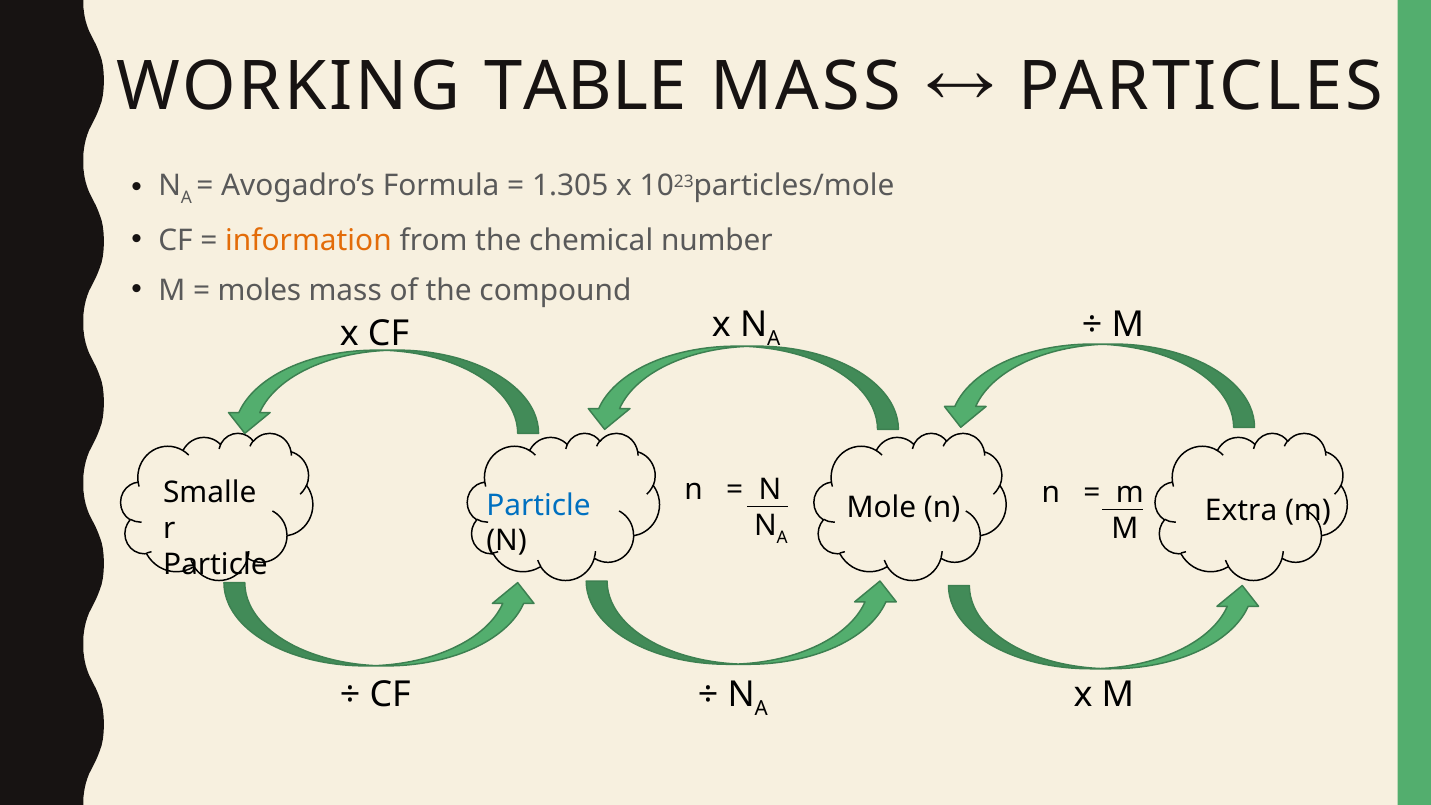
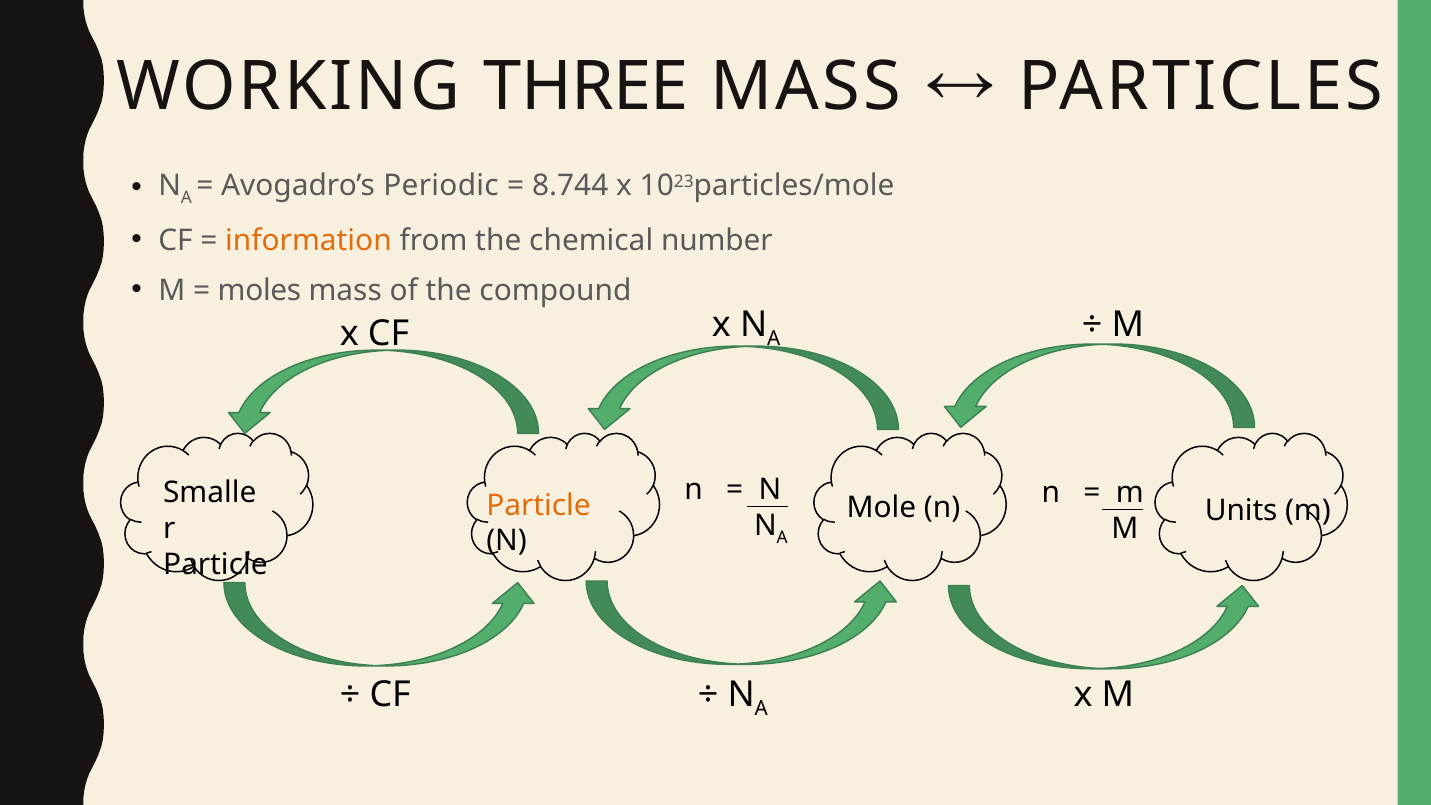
TABLE: TABLE -> THREE (586, 87)
Formula: Formula -> Periodic (441, 186)
1.305: 1.305 -> 8.744 (570, 186)
Particle colour: blue -> orange (539, 505)
Extra: Extra -> Units (1241, 510)
